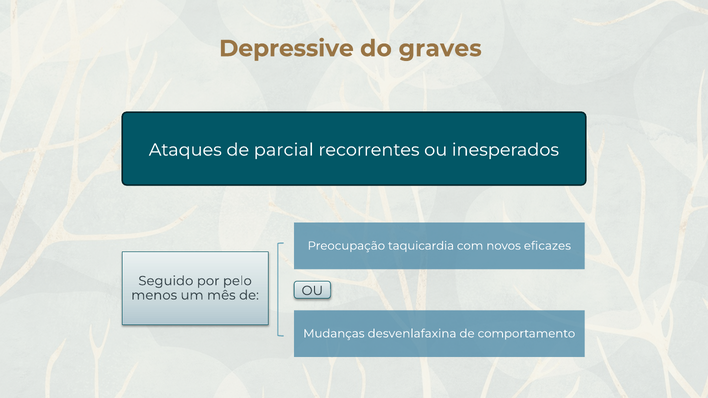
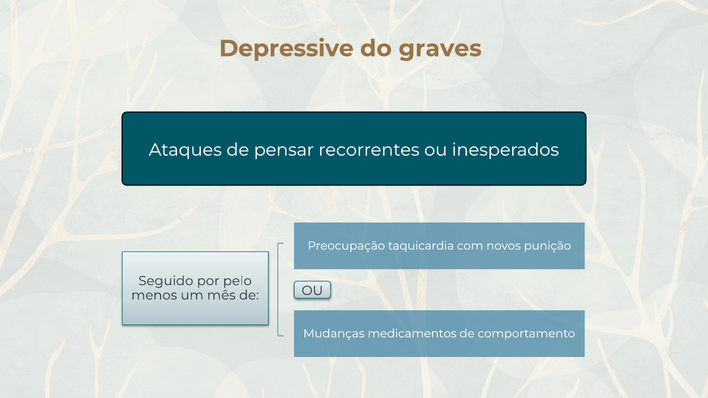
parcial: parcial -> pensar (284, 150)
eficazes: eficazes -> punição (547, 246)
desvenlafaxina: desvenlafaxina -> medicamentos (412, 334)
